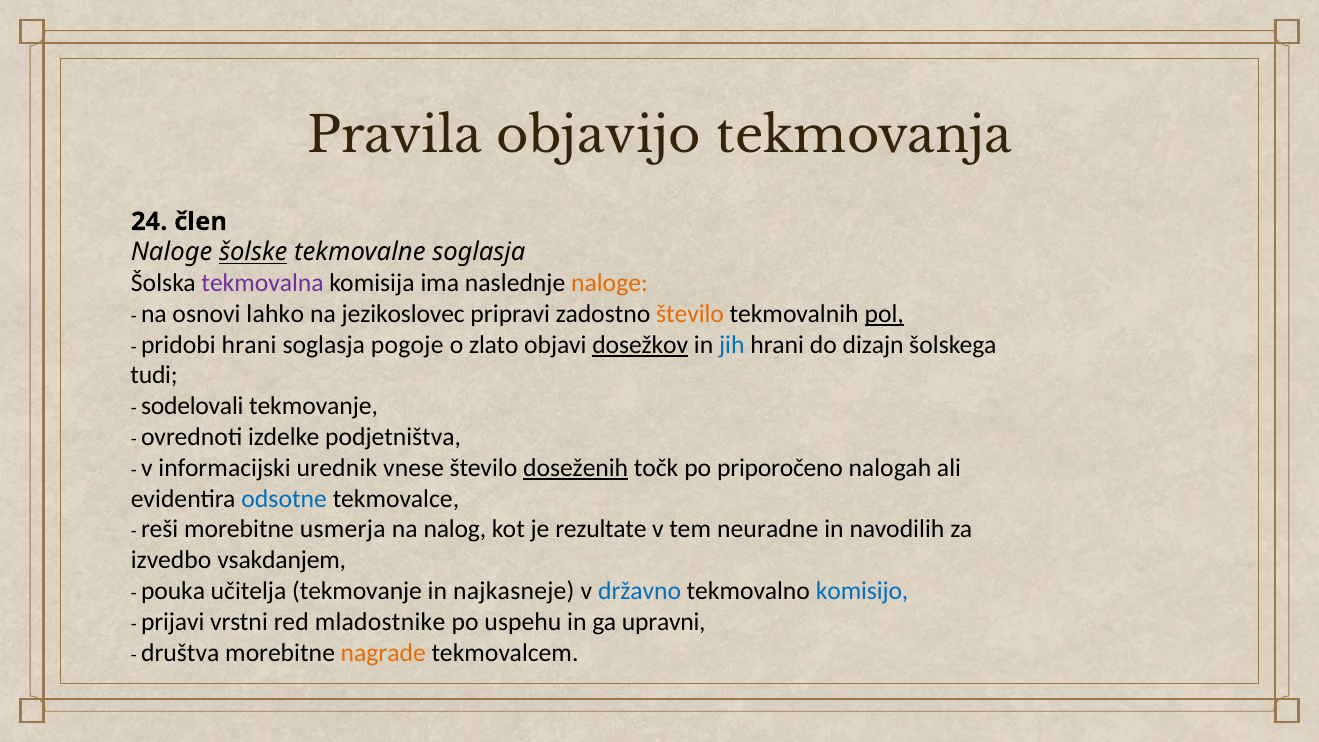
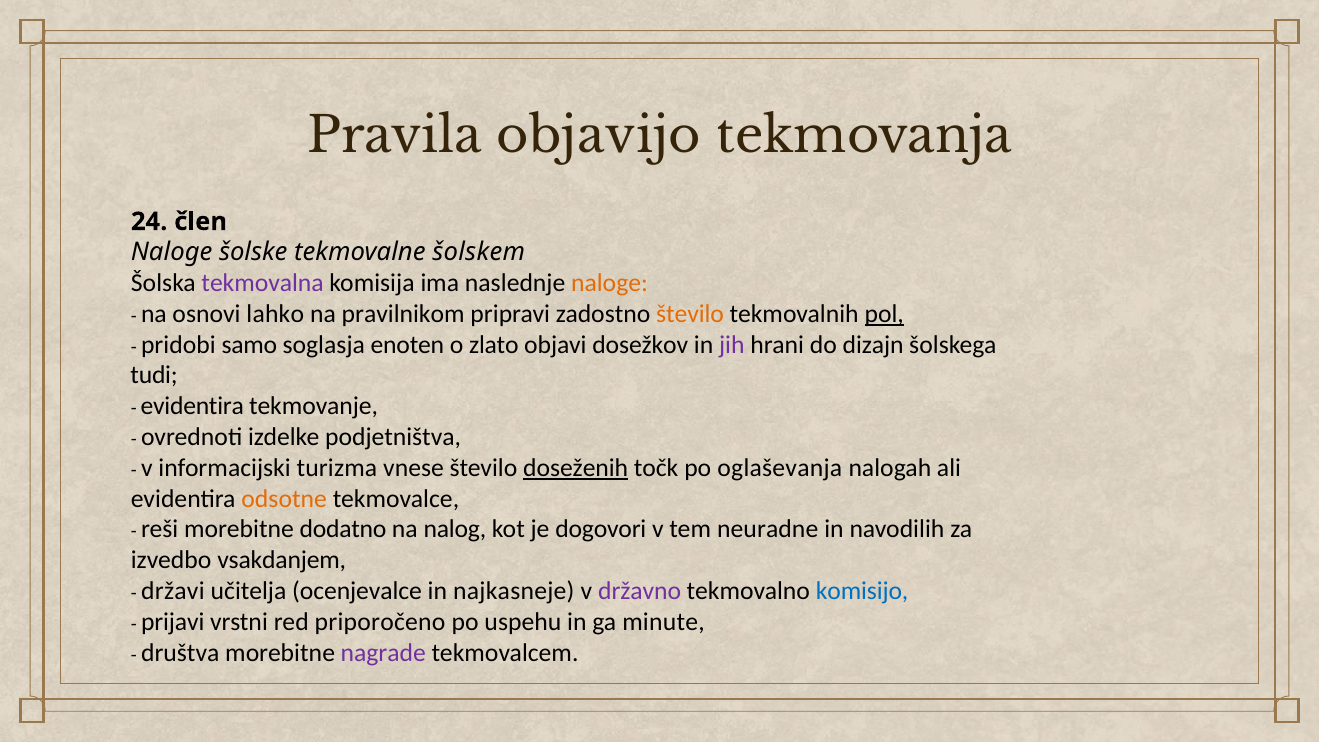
šolske underline: present -> none (253, 252)
tekmovalne soglasja: soglasja -> šolskem (479, 252)
jezikoslovec: jezikoslovec -> pravilnikom (403, 314)
pridobi hrani: hrani -> samo (249, 345)
pogoje: pogoje -> enoten (407, 345)
dosežkov underline: present -> none (640, 345)
jih colour: blue -> purple (732, 345)
sodelovali: sodelovali -> evidentira (192, 406)
urednik: urednik -> turizma (337, 468)
priporočeno: priporočeno -> oglaševanja (780, 468)
odsotne colour: blue -> orange (284, 499)
usmerja: usmerja -> dodatno (343, 529)
rezultate: rezultate -> dogovori (601, 529)
pouka: pouka -> državi (173, 591)
učitelja tekmovanje: tekmovanje -> ocenjevalce (357, 591)
državno colour: blue -> purple (640, 591)
mladostnike: mladostnike -> priporočeno (380, 622)
upravni: upravni -> minute (664, 622)
nagrade colour: orange -> purple (383, 653)
